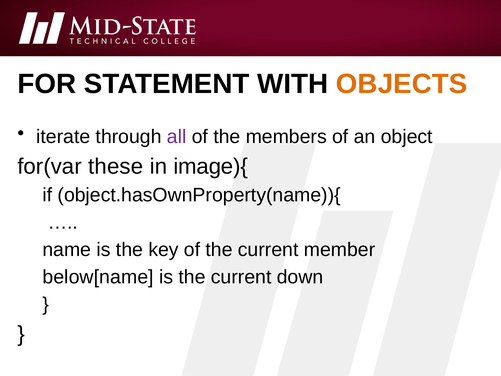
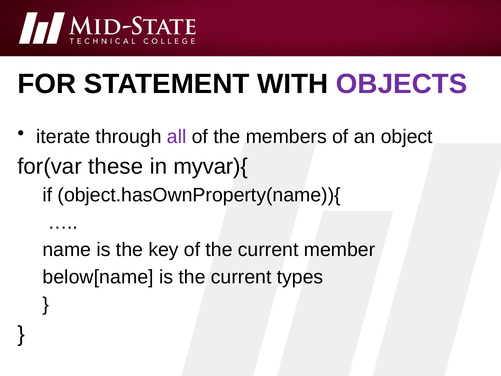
OBJECTS colour: orange -> purple (402, 84)
image){: image){ -> myvar){ (211, 166)
down: down -> types (300, 277)
